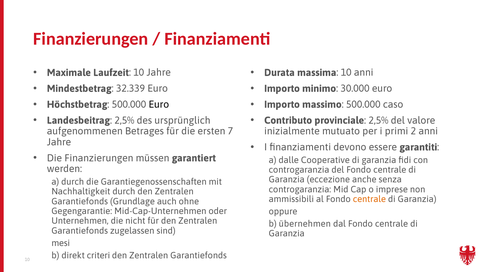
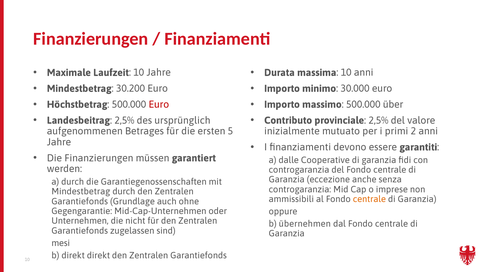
32.339: 32.339 -> 30.200 (131, 89)
caso: caso -> über (393, 105)
Euro colour: black -> red (159, 105)
7: 7 -> 5 (230, 131)
Nachhaltigkeit: Nachhaltigkeit -> Mindestbetrag (81, 192)
direkt criteri: criteri -> direkt (98, 256)
